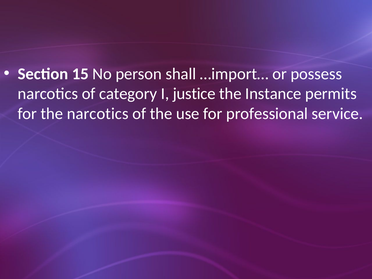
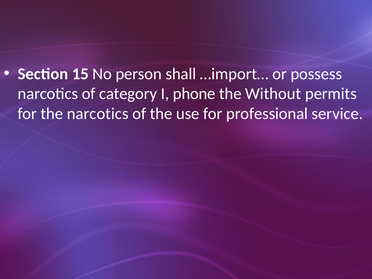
justice: justice -> phone (194, 94)
Instance: Instance -> Without (273, 94)
